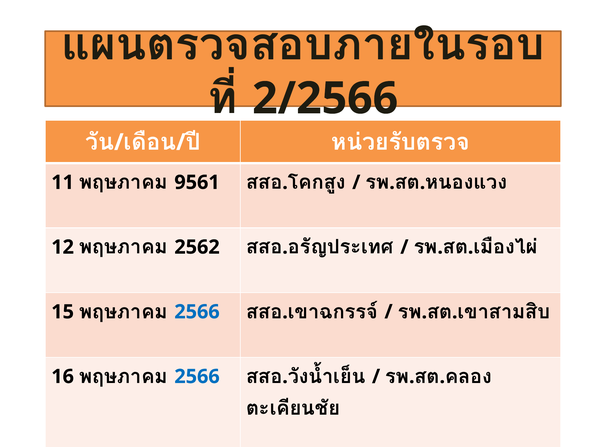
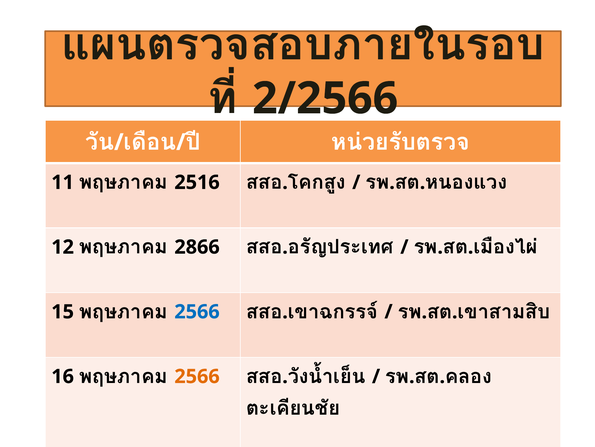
9561: 9561 -> 2516 (197, 182)
2562: 2562 -> 2866 (197, 247)
2566 colour: blue -> orange (197, 376)
